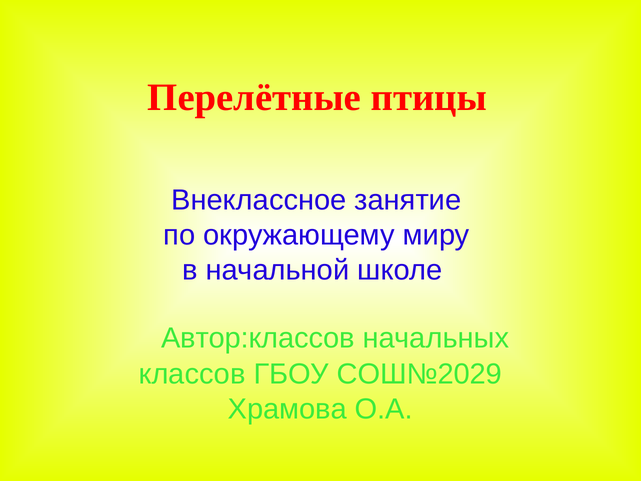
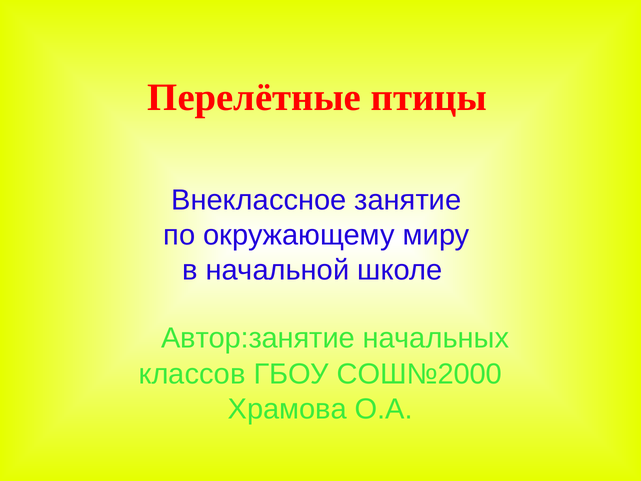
Автор:классов: Автор:классов -> Автор:занятие (258, 338)
СОШ№2029: СОШ№2029 -> СОШ№2000 (419, 374)
